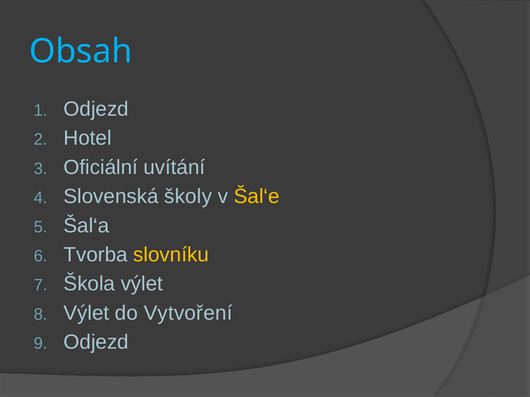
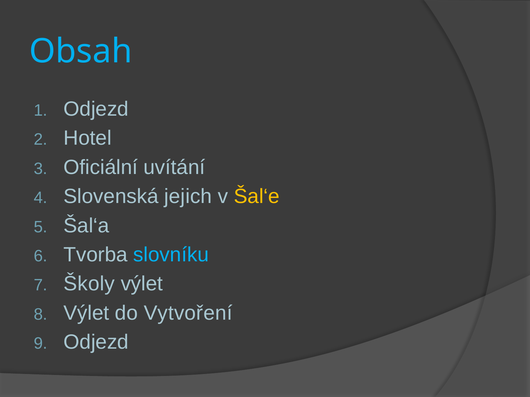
školy: školy -> jejich (188, 197)
slovníku colour: yellow -> light blue (171, 255)
Škola: Škola -> Školy (89, 284)
